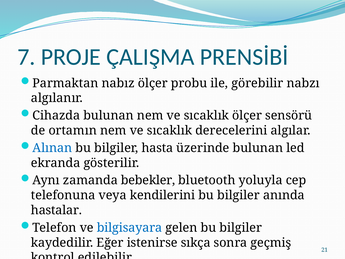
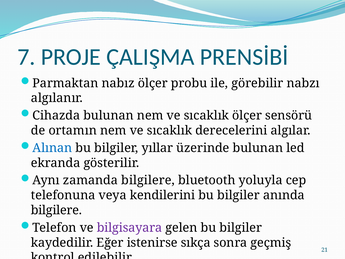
hasta: hasta -> yıllar (157, 148)
zamanda bebekler: bebekler -> bilgilere (148, 180)
hastalar: hastalar -> bilgilere (56, 210)
bilgisayara colour: blue -> purple (130, 227)
